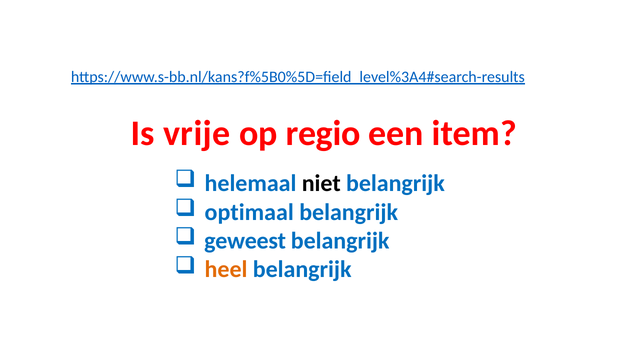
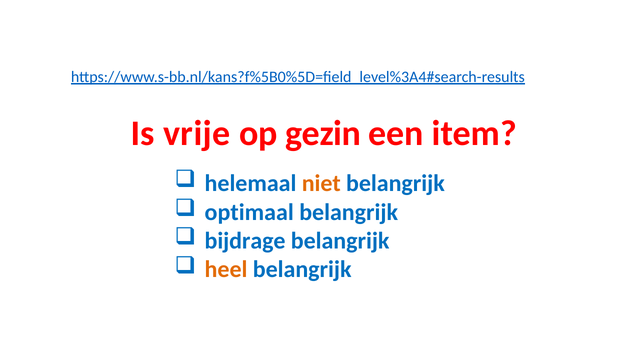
regio: regio -> gezin (323, 134)
niet colour: black -> orange (321, 184)
geweest: geweest -> bijdrage (245, 241)
